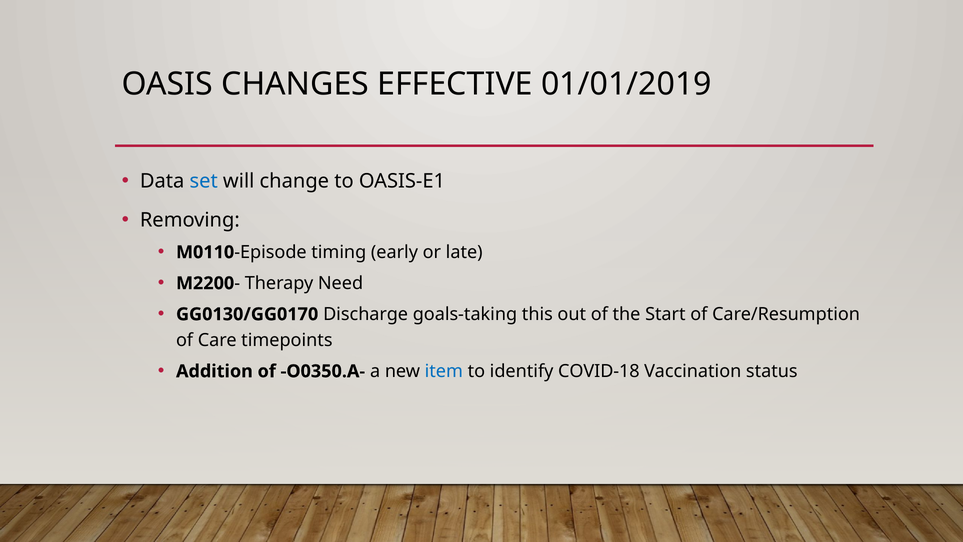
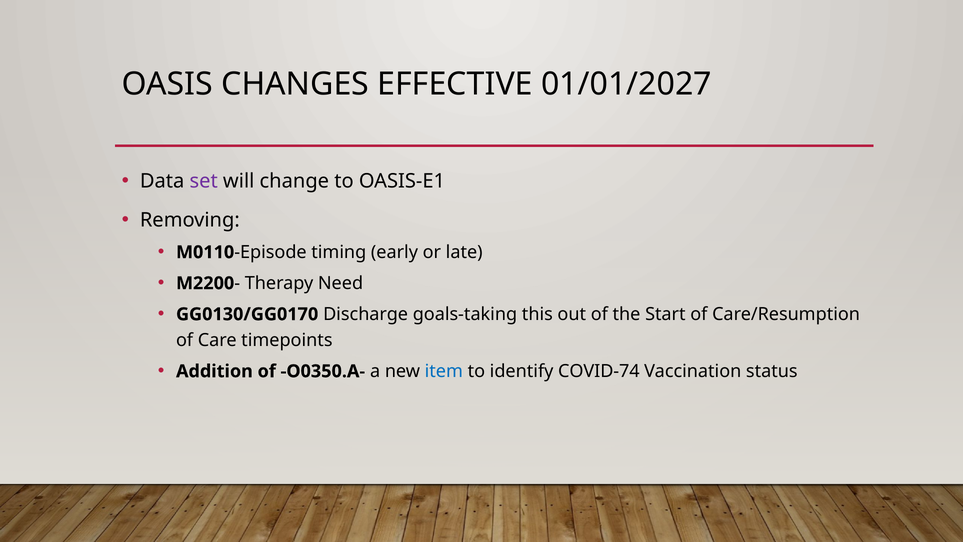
01/01/2019: 01/01/2019 -> 01/01/2027 (626, 84)
set colour: blue -> purple (204, 181)
COVID-18: COVID-18 -> COVID-74 (599, 371)
